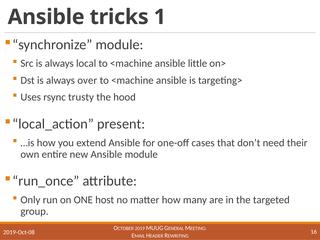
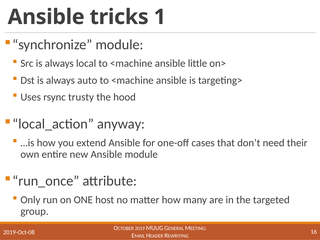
over: over -> auto (87, 80)
present: present -> anyway (121, 124)
